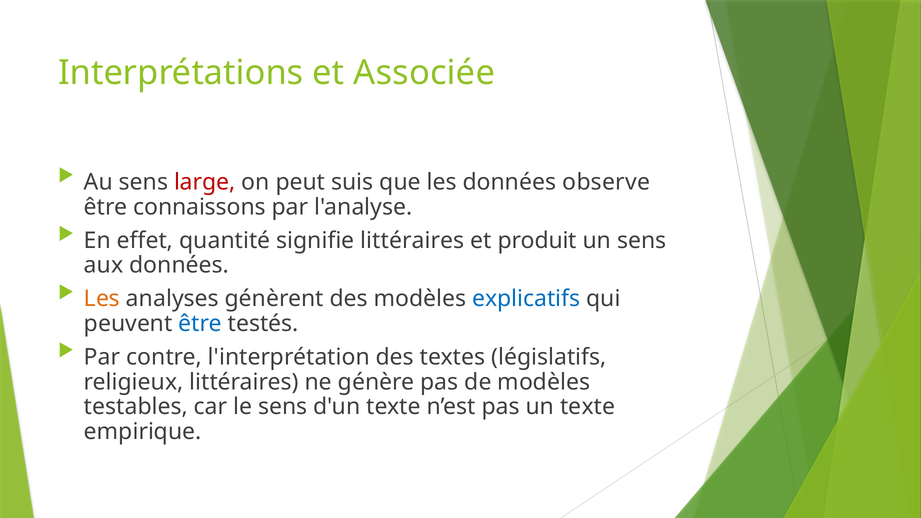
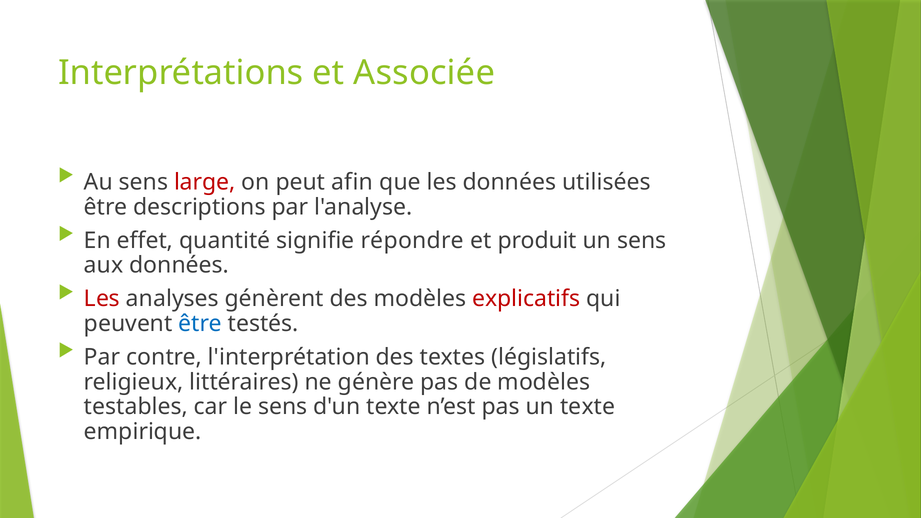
suis: suis -> afin (352, 182)
observe: observe -> utilisées (606, 182)
connaissons: connaissons -> descriptions (199, 207)
signifie littéraires: littéraires -> répondre (412, 240)
Les colour: orange -> red (102, 299)
explicatifs colour: blue -> red (526, 299)
